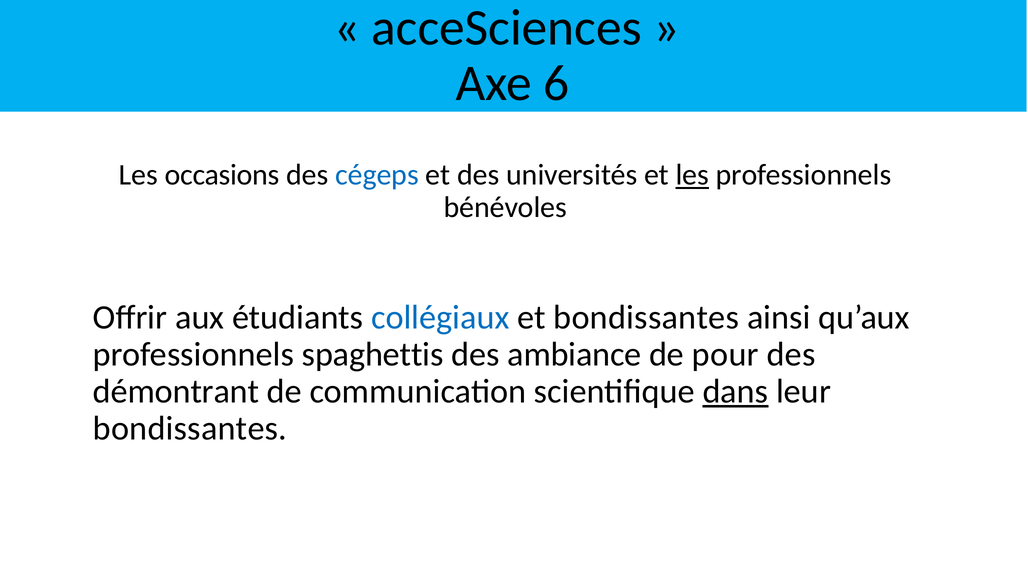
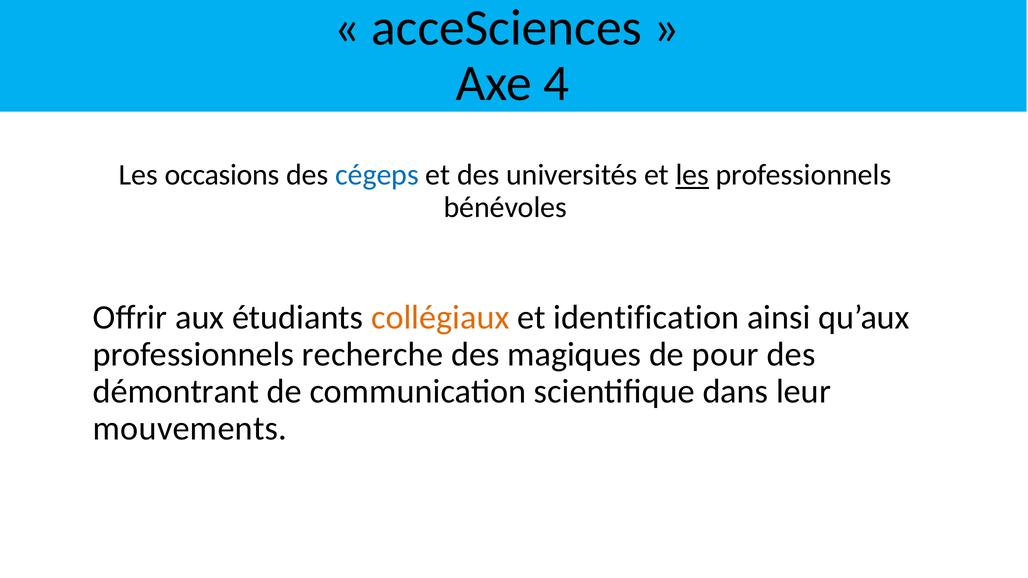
6: 6 -> 4 (556, 83)
collégiaux colour: blue -> orange (440, 318)
et bondissantes: bondissantes -> identification (646, 318)
spaghettis: spaghettis -> recherche (372, 355)
ambiance: ambiance -> magiques (574, 355)
dans underline: present -> none (735, 392)
bondissantes: bondissantes -> mouvements (190, 429)
